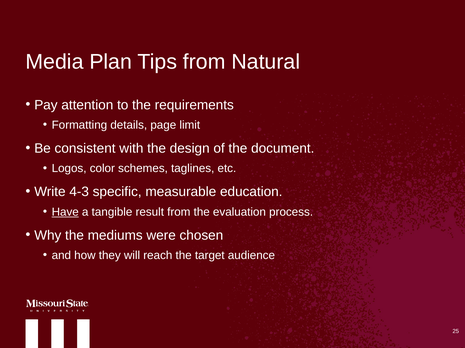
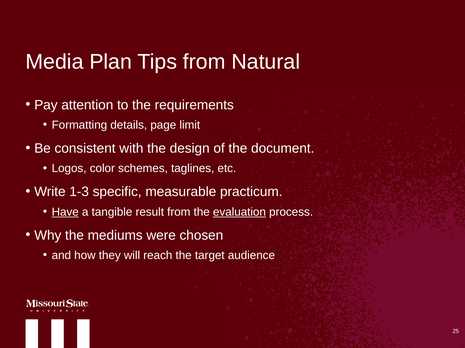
4-3: 4-3 -> 1-3 (79, 192)
education: education -> practicum (251, 192)
evaluation underline: none -> present (239, 212)
